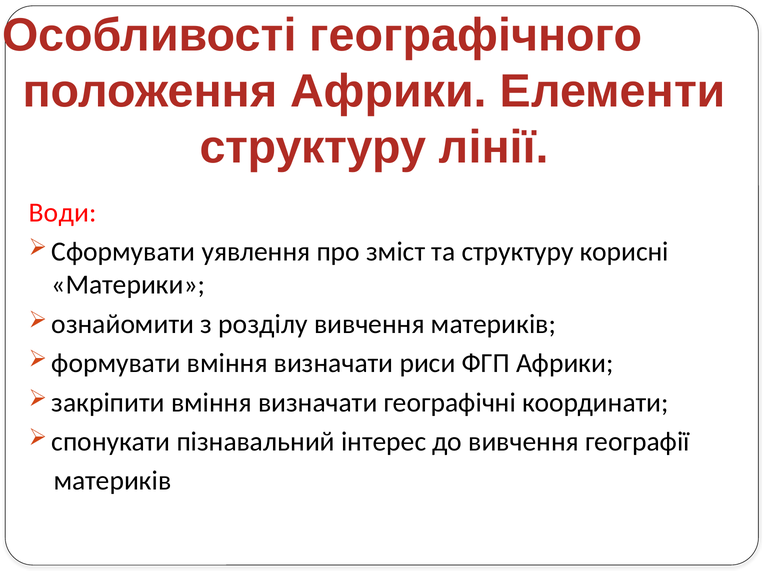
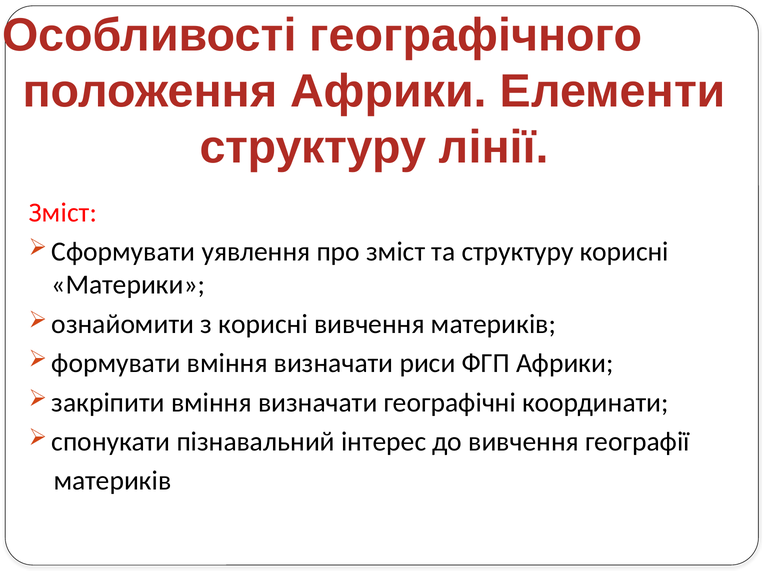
Води: Води -> Зміст (63, 213)
з розділу: розділу -> корисні (263, 324)
